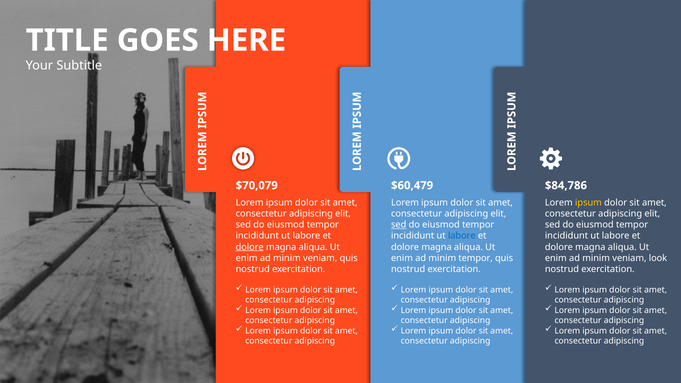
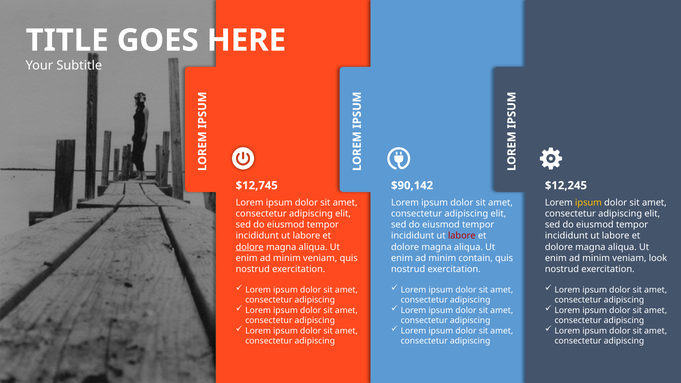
$70,079: $70,079 -> $12,745 (257, 186)
$60,479: $60,479 -> $90,142 (412, 186)
$84,786: $84,786 -> $12,245 (566, 186)
sed underline: present -> none (399, 225)
labore colour: blue -> red (462, 236)
minim tempor: tempor -> contain (476, 258)
